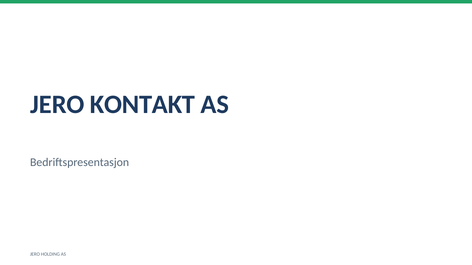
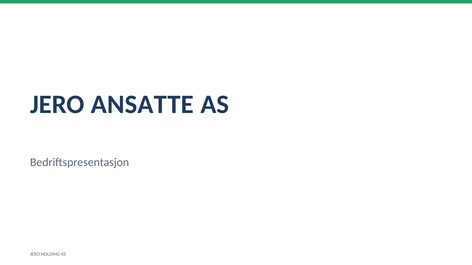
KONTAKT: KONTAKT -> ANSATTE (142, 105)
